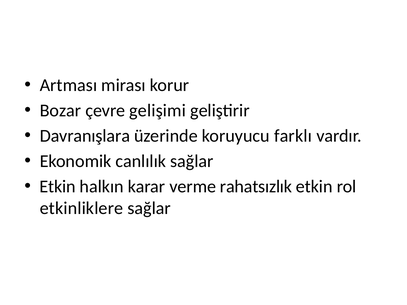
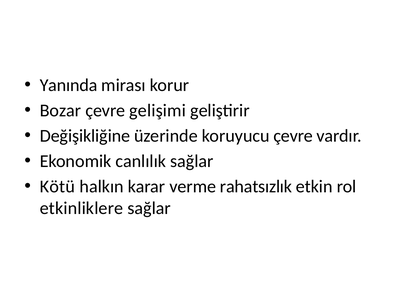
Artması: Artması -> Yanında (69, 85)
Davranışlara: Davranışlara -> Değişikliğine (85, 136)
koruyucu farklı: farklı -> çevre (293, 136)
Etkin: Etkin -> Kötü (57, 187)
